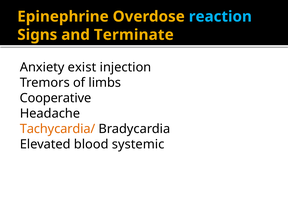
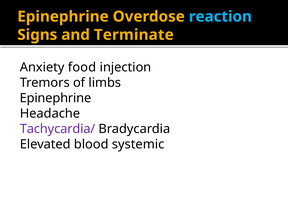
exist: exist -> food (82, 67)
Cooperative: Cooperative -> Epinephrine (56, 98)
Tachycardia/ colour: orange -> purple (58, 129)
